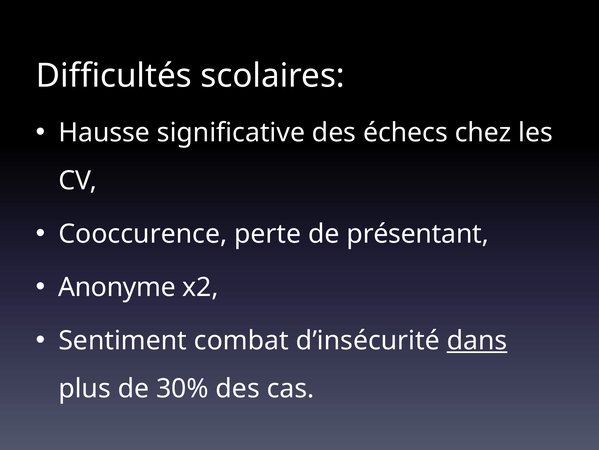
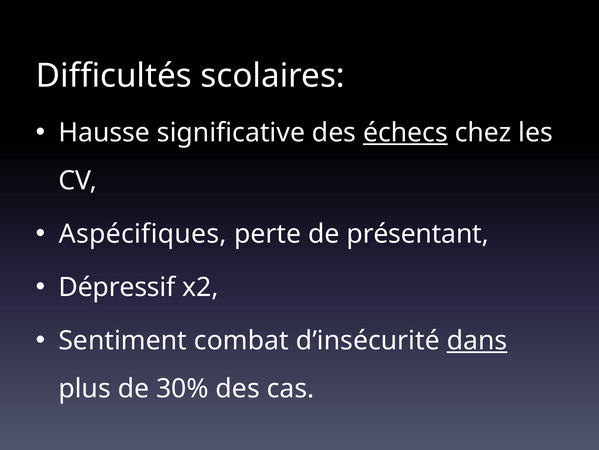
échecs underline: none -> present (405, 133)
Cooccurence: Cooccurence -> Aspécifiques (143, 234)
Anonyme: Anonyme -> Dépressif (117, 287)
